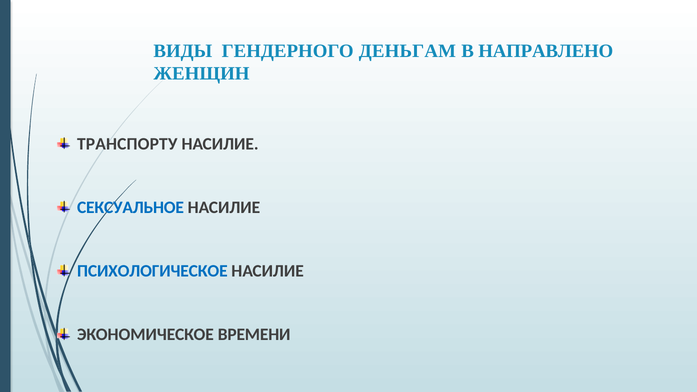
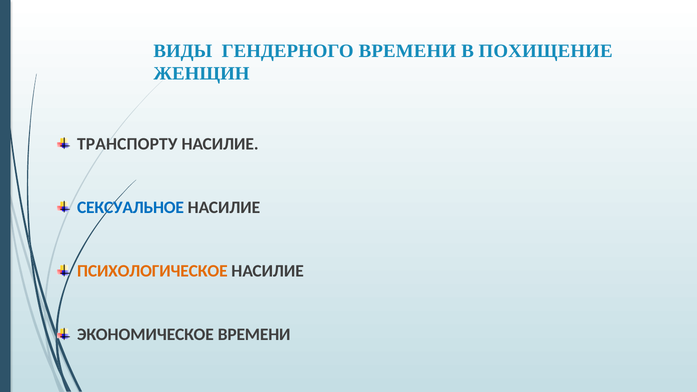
ГЕНДЕРНОГО ДЕНЬГАМ: ДЕНЬГАМ -> ВРЕМЕНИ (407, 51)
НАПРАВЛЕНО: НАПРАВЛЕНО -> ПОХИЩЕНИЕ (546, 51)
ПСИХОЛОГИЧЕСКОЕ colour: blue -> orange (152, 271)
